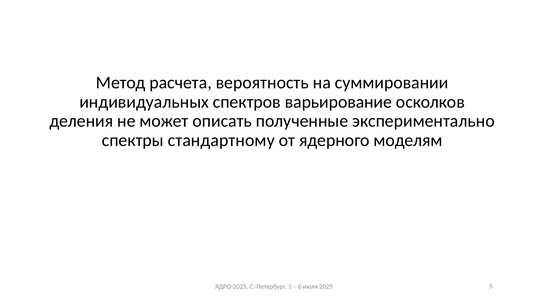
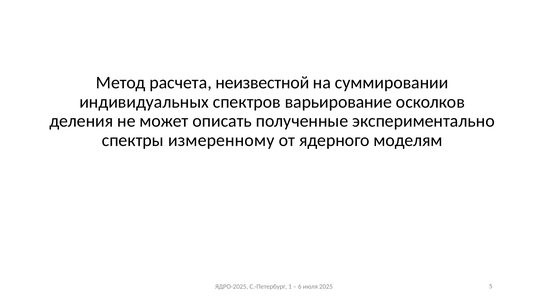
вероятность: вероятность -> неизвестной (262, 83)
стандартному: стандартному -> измеренному (221, 140)
